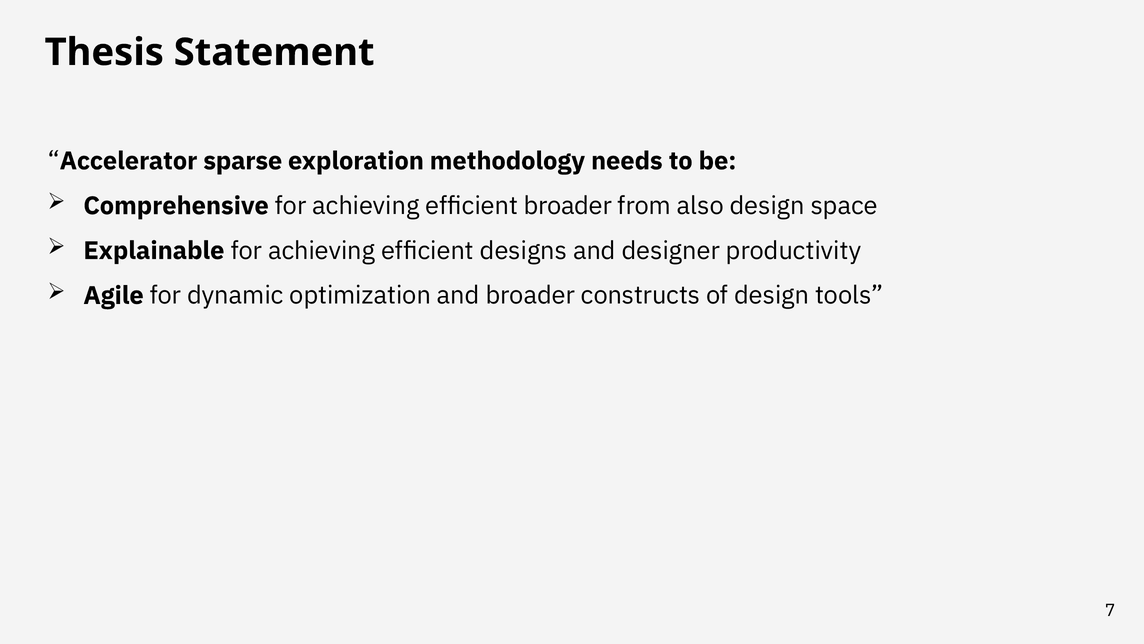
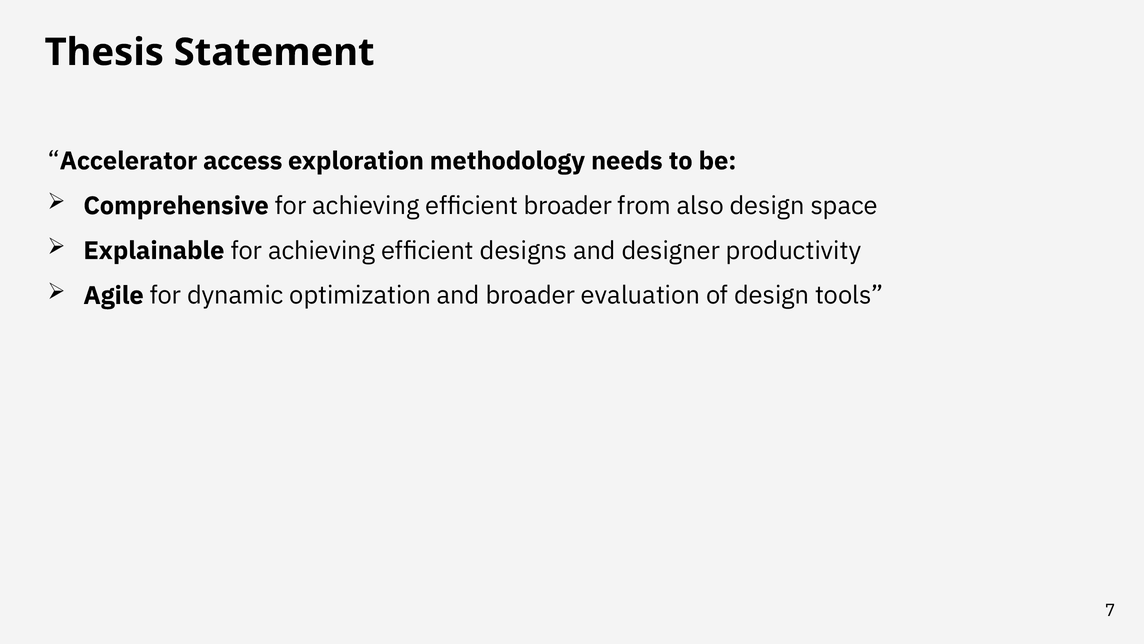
sparse: sparse -> access (243, 161)
constructs: constructs -> evaluation (641, 295)
